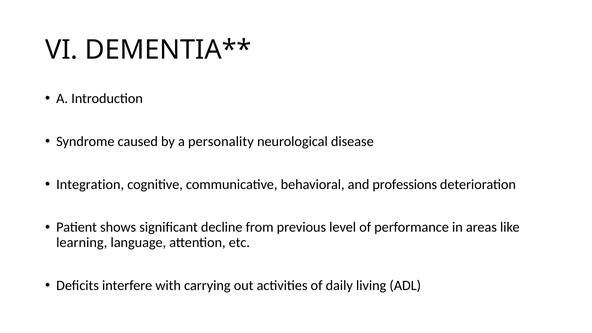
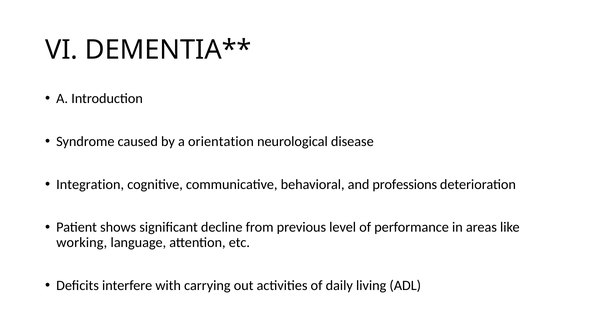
personality: personality -> orientation (221, 141)
learning: learning -> working (82, 243)
